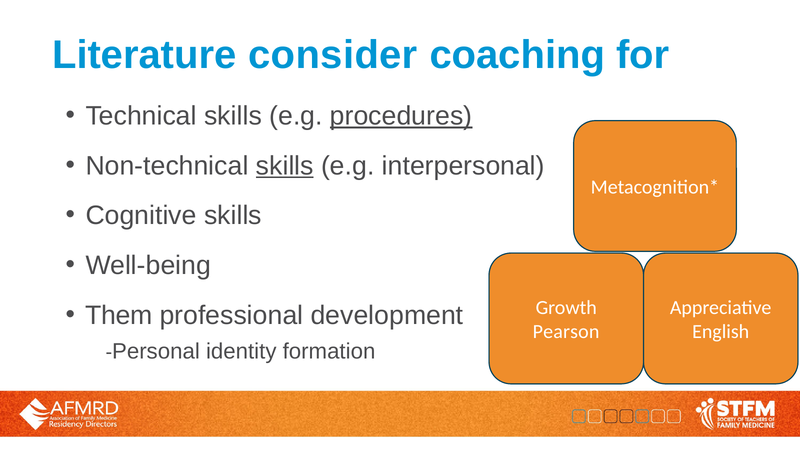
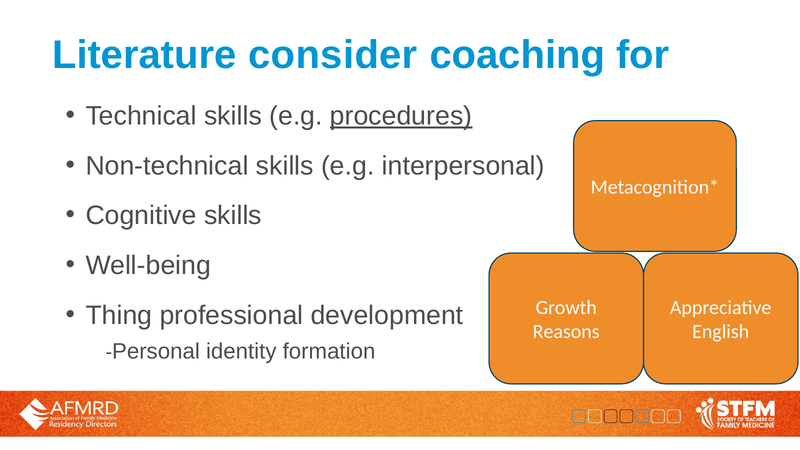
skills underline: present -> none (285, 166)
Them: Them -> Thing (119, 315)
Pearson: Pearson -> Reasons (566, 332)
